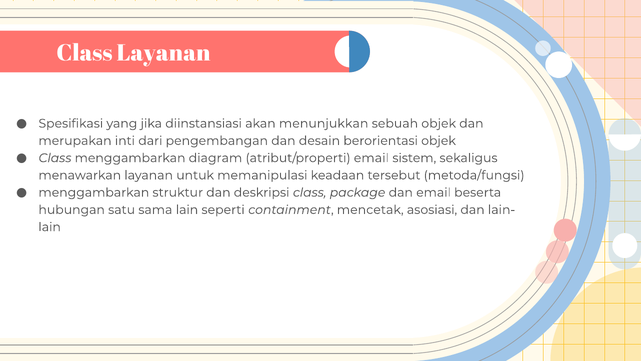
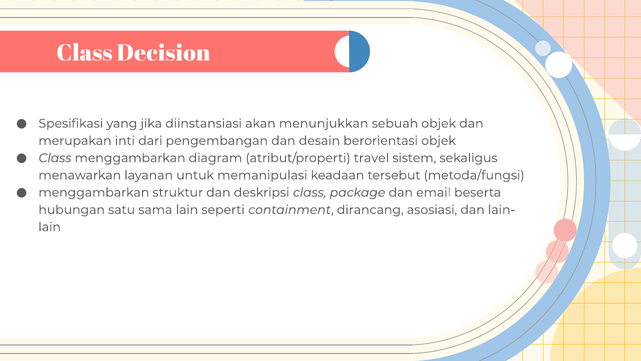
Class Layanan: Layanan -> Decision (163, 53)
atribut/properti email: email -> travel (371, 158)
mencetak: mencetak -> dirancang (370, 210)
